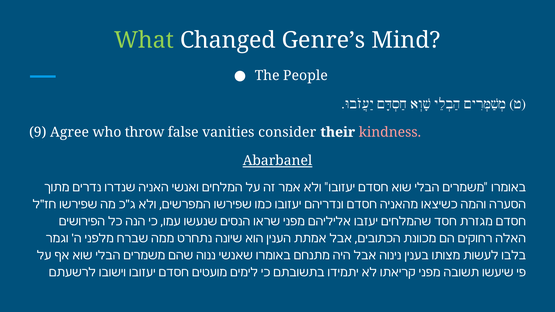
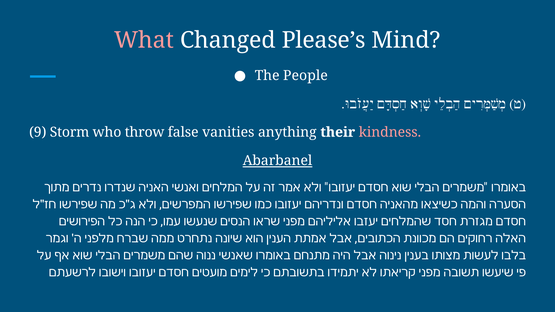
What colour: light green -> pink (144, 40)
Genre’s: Genre’s -> Please’s (324, 40)
Agree: Agree -> Storm (70, 132)
consider: consider -> anything (287, 132)
